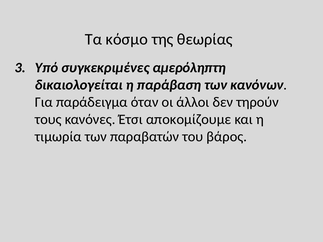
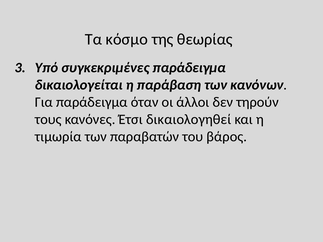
συγκεκριμένες αμερόληπτη: αμερόληπτη -> παράδειγμα (189, 68)
αποκομίζουμε: αποκομίζουμε -> δικαιολογηθεί (189, 120)
